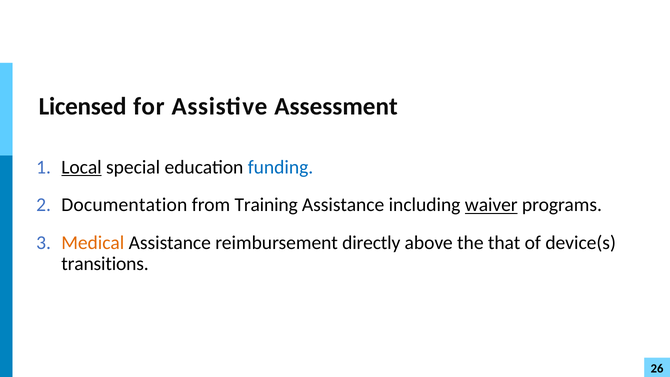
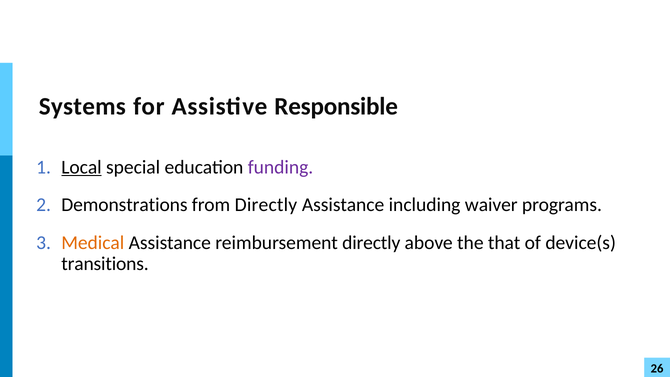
Licensed: Licensed -> Systems (82, 107)
Assessment: Assessment -> Responsible (336, 107)
funding colour: blue -> purple (281, 167)
Documentation: Documentation -> Demonstrations (124, 205)
from Training: Training -> Directly (266, 205)
waiver underline: present -> none (491, 205)
